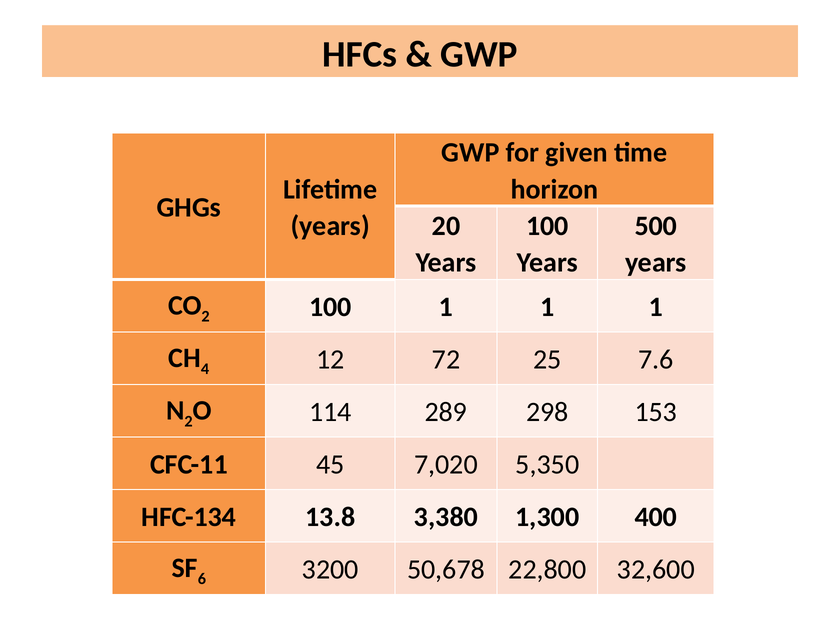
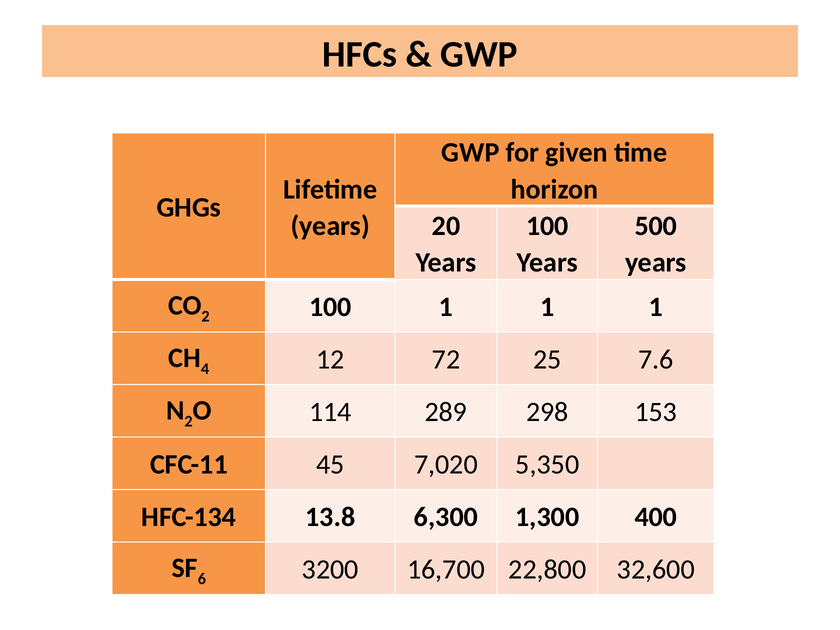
3,380: 3,380 -> 6,300 (446, 517)
50,678: 50,678 -> 16,700 (446, 570)
